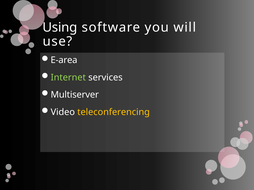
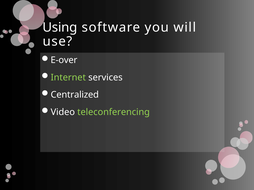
E-area: E-area -> E-over (64, 60)
Multiserver: Multiserver -> Centralized (75, 95)
teleconferencing colour: yellow -> light green (114, 112)
